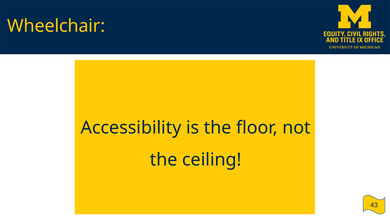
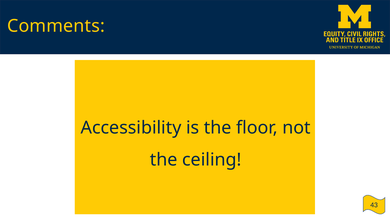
Wheelchair: Wheelchair -> Comments (56, 26)
